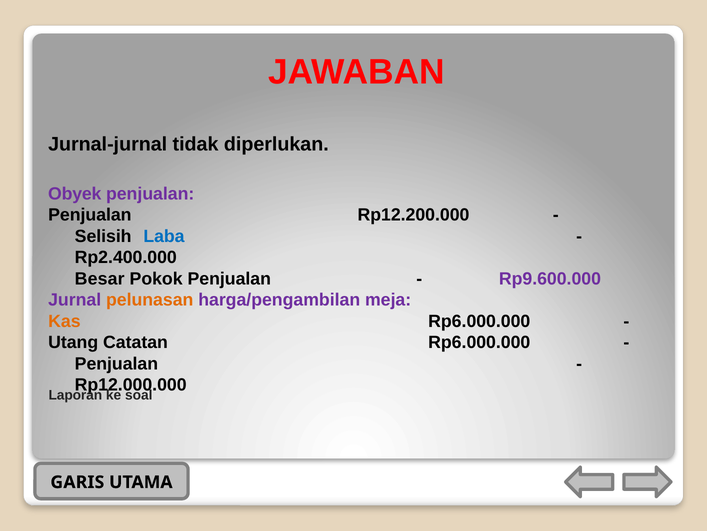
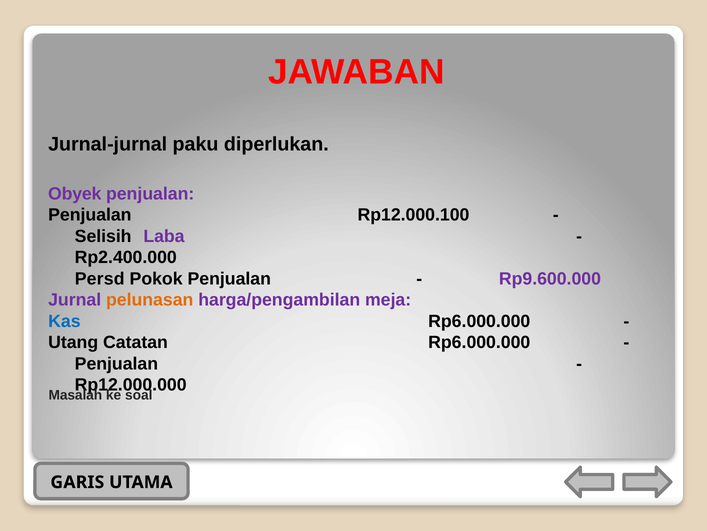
tidak: tidak -> paku (196, 144)
Rp12.200.000: Rp12.200.000 -> Rp12.000.100 (413, 215)
Laba colour: blue -> purple (164, 236)
Besar: Besar -> Persd (100, 278)
Kas colour: orange -> blue (64, 321)
Laporan: Laporan -> Masalah (75, 395)
